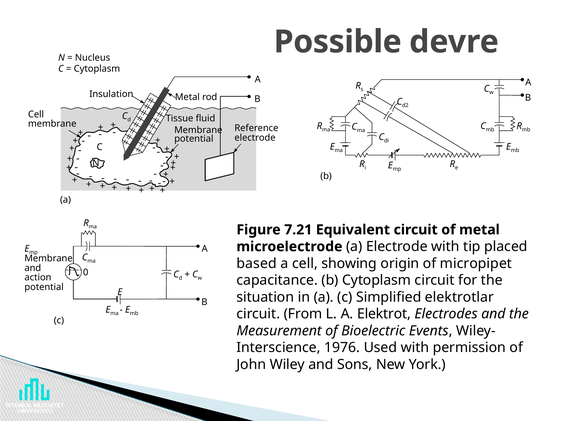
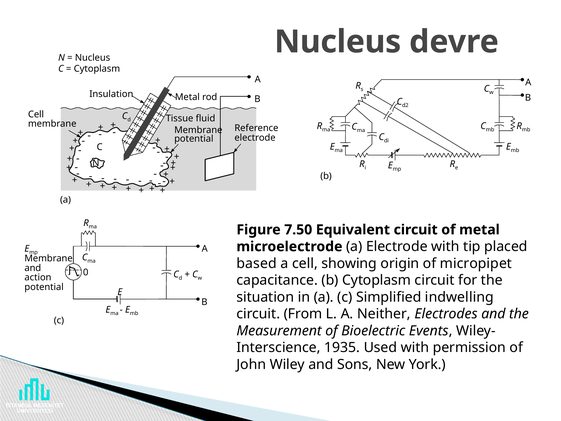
Possible: Possible -> Nucleus (338, 42)
7.21: 7.21 -> 7.50 (298, 230)
elektrotlar: elektrotlar -> indwelling (459, 297)
Elektrot: Elektrot -> Neither (384, 314)
1976: 1976 -> 1935 (342, 347)
